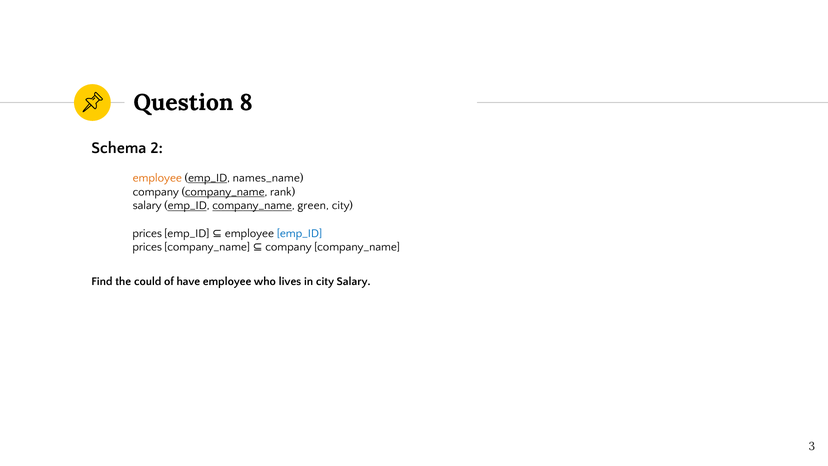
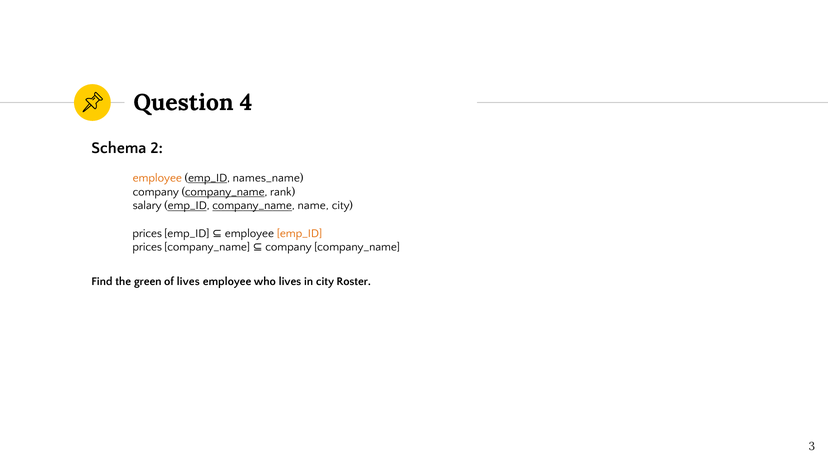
8: 8 -> 4 (246, 102)
green: green -> name (313, 206)
emp_ID colour: blue -> orange (299, 233)
could: could -> green (148, 282)
of have: have -> lives (188, 282)
city Salary: Salary -> Roster (354, 282)
